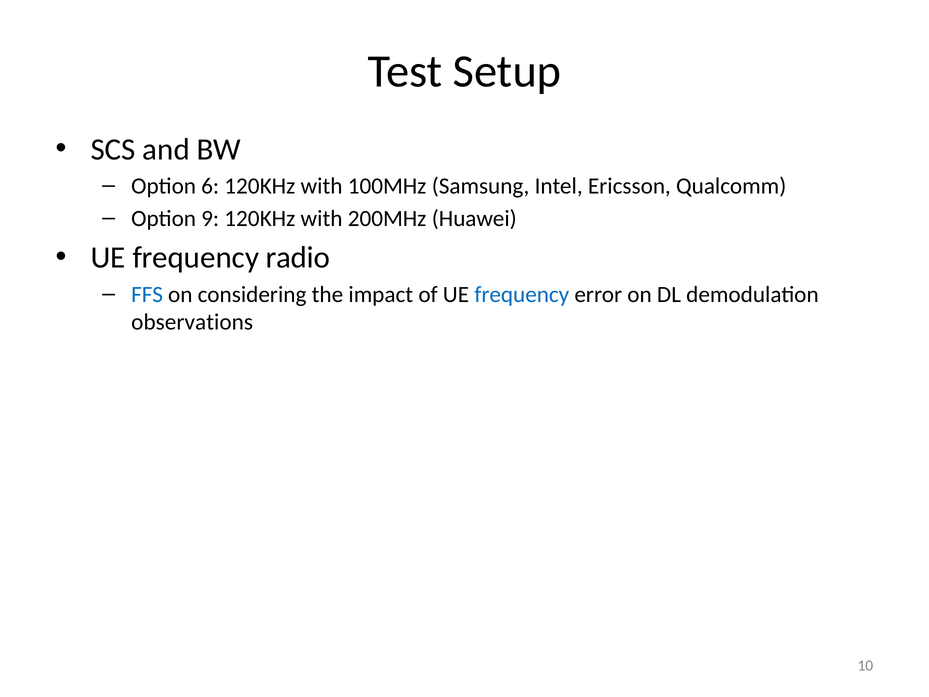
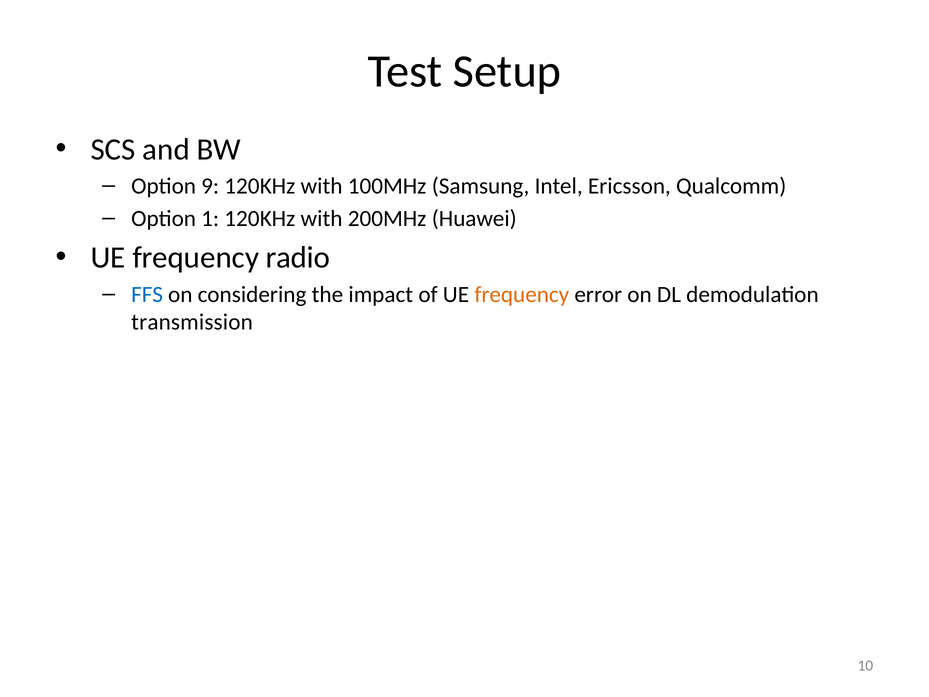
6: 6 -> 9 (210, 186)
9: 9 -> 1 (210, 218)
frequency colour: blue -> orange (522, 294)
observations: observations -> transmission (192, 322)
